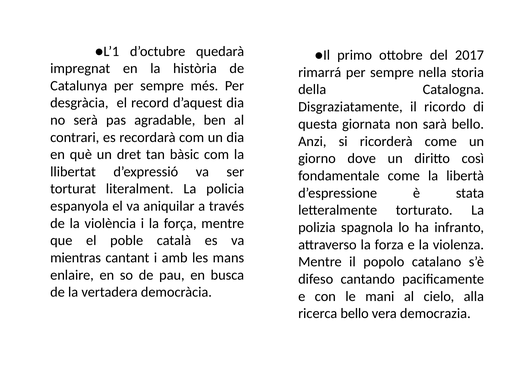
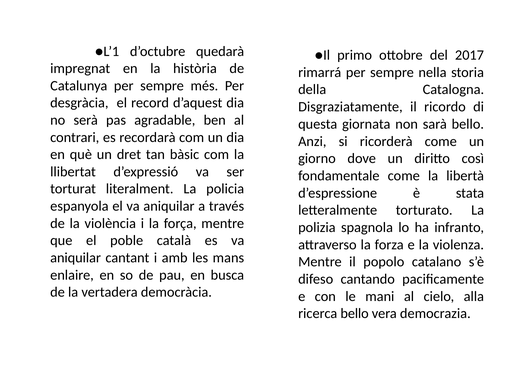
mientras: mientras -> aniquilar (76, 257)
